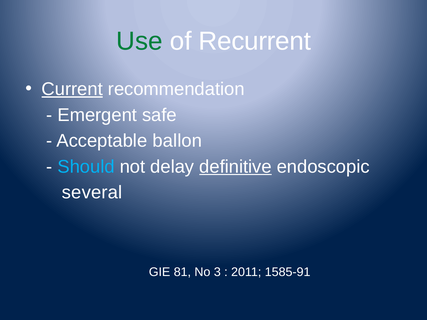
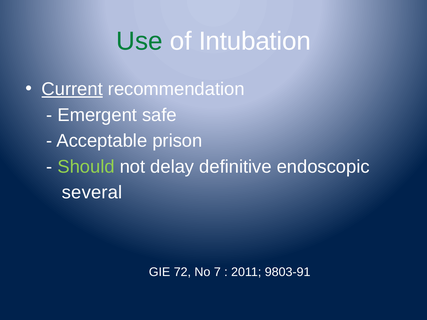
Recurrent: Recurrent -> Intubation (255, 41)
ballon: ballon -> prison (177, 141)
Should colour: light blue -> light green (86, 167)
definitive underline: present -> none (235, 167)
81: 81 -> 72 (182, 272)
3: 3 -> 7 (217, 272)
1585-91: 1585-91 -> 9803-91 (288, 272)
